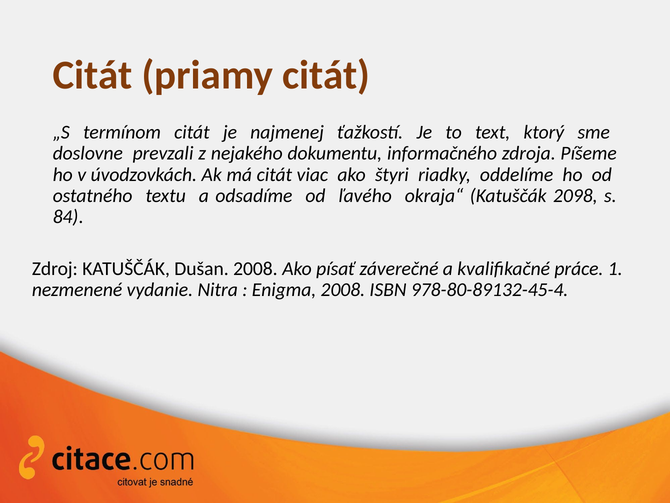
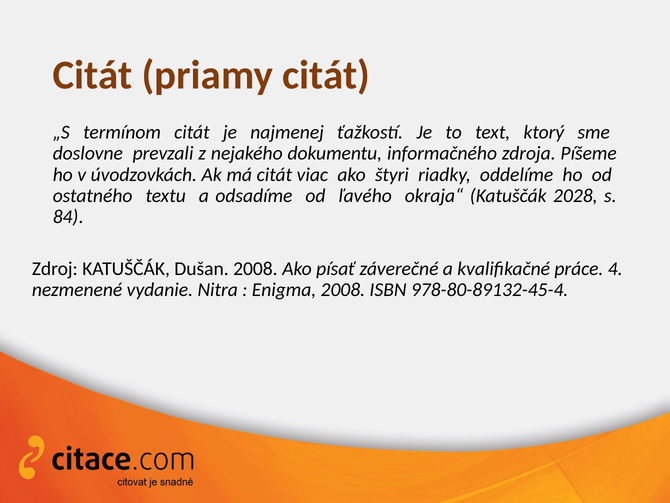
2098: 2098 -> 2028 (575, 195)
1: 1 -> 4 (615, 268)
